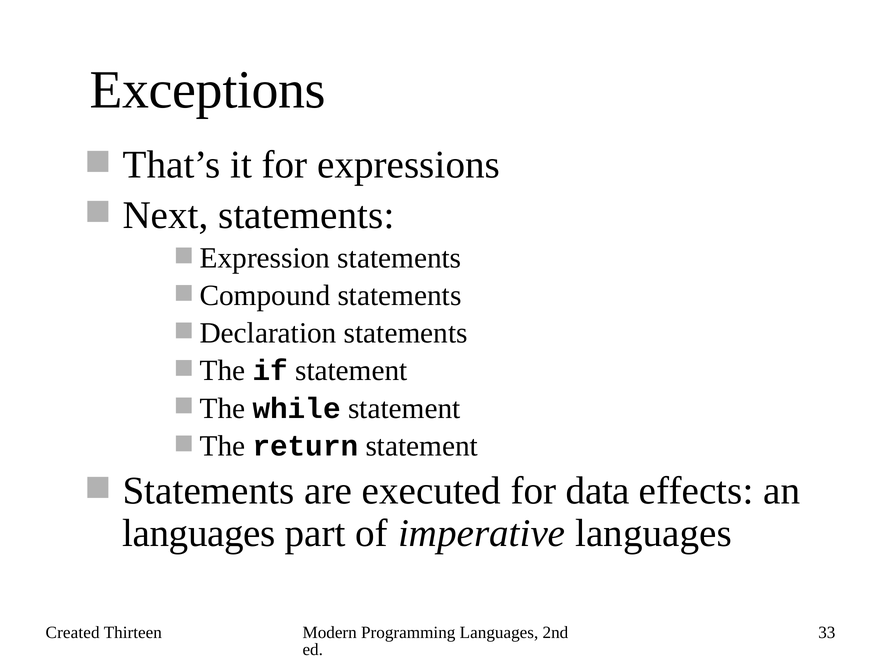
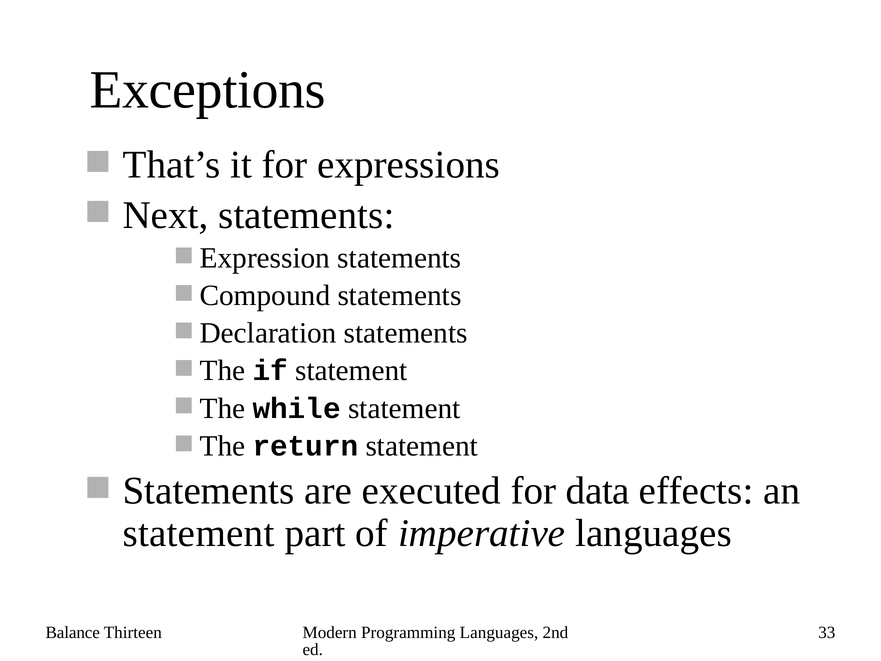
languages: languages -> statement (199, 533)
Created: Created -> Balance (73, 632)
